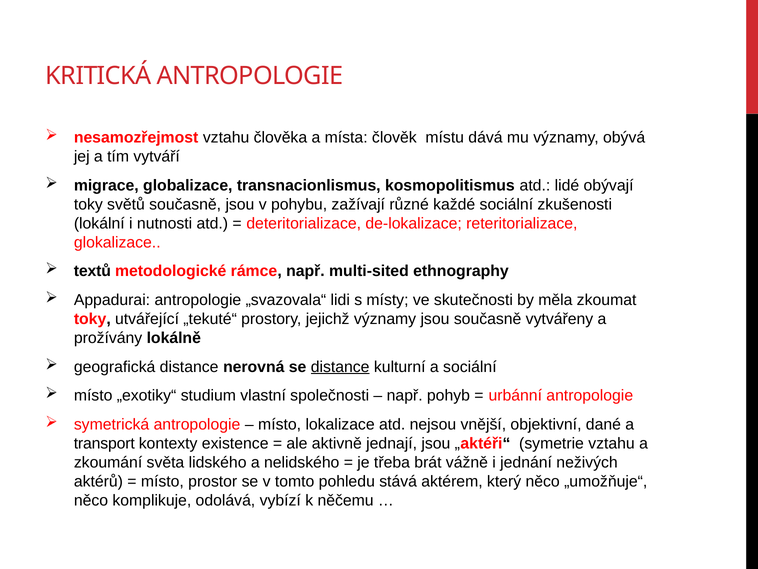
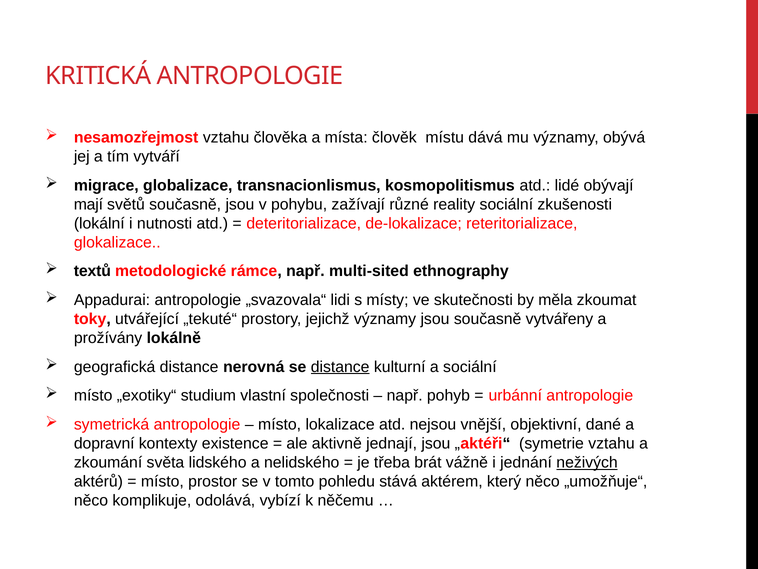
toky: toky -> mají (88, 204)
každé: každé -> reality (454, 204)
transport: transport -> dopravní (104, 443)
neživých underline: none -> present (587, 462)
